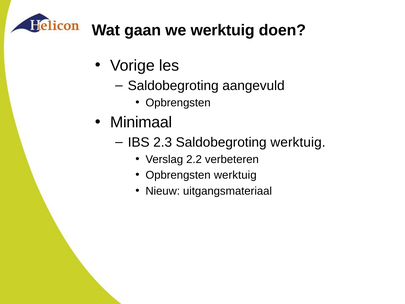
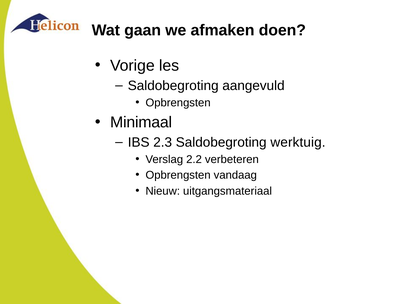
we werktuig: werktuig -> afmaken (223, 30)
Opbrengsten werktuig: werktuig -> vandaag (235, 175)
